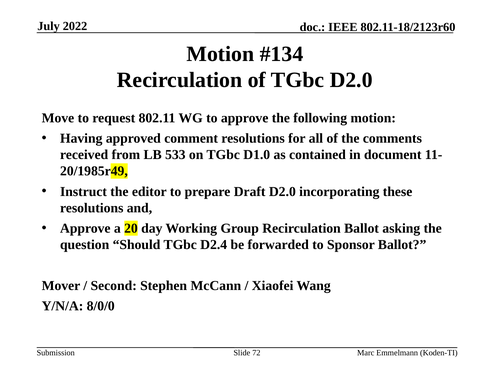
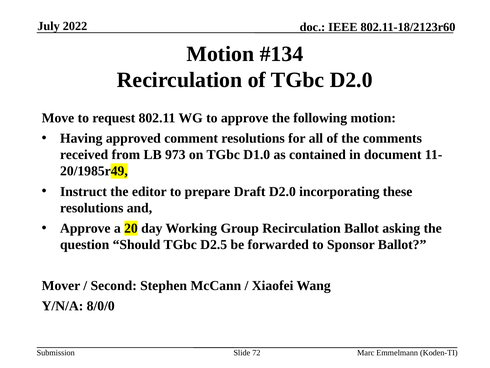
533: 533 -> 973 (175, 155)
D2.4: D2.4 -> D2.5 (214, 244)
